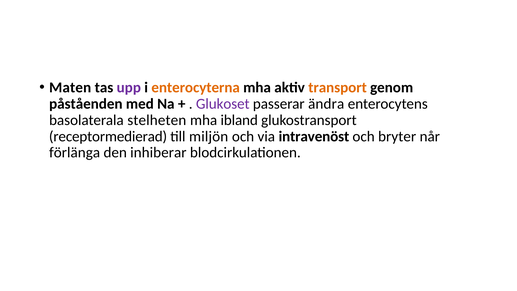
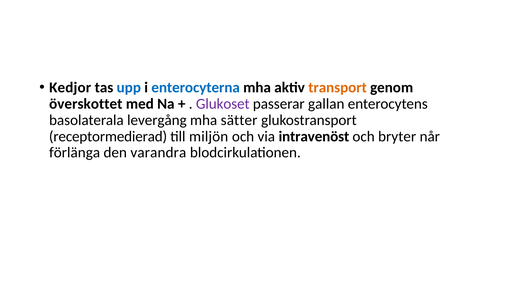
Maten: Maten -> Kedjor (70, 87)
upp colour: purple -> blue (129, 87)
enterocyterna colour: orange -> blue (196, 87)
påståenden: påståenden -> överskottet (86, 104)
ändra: ändra -> gallan (326, 104)
stelheten: stelheten -> levergång (157, 120)
ibland: ibland -> sätter (239, 120)
inhiberar: inhiberar -> varandra (158, 153)
